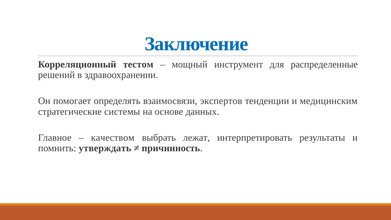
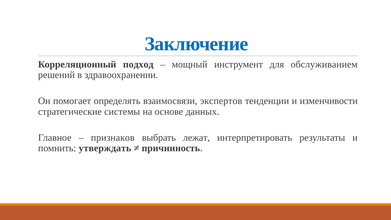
тестом: тестом -> подход (138, 64)
распределенные: распределенные -> обслуживанием (324, 64)
медицинским: медицинским -> изменчивости (329, 101)
качеством: качеством -> признаков (113, 137)
